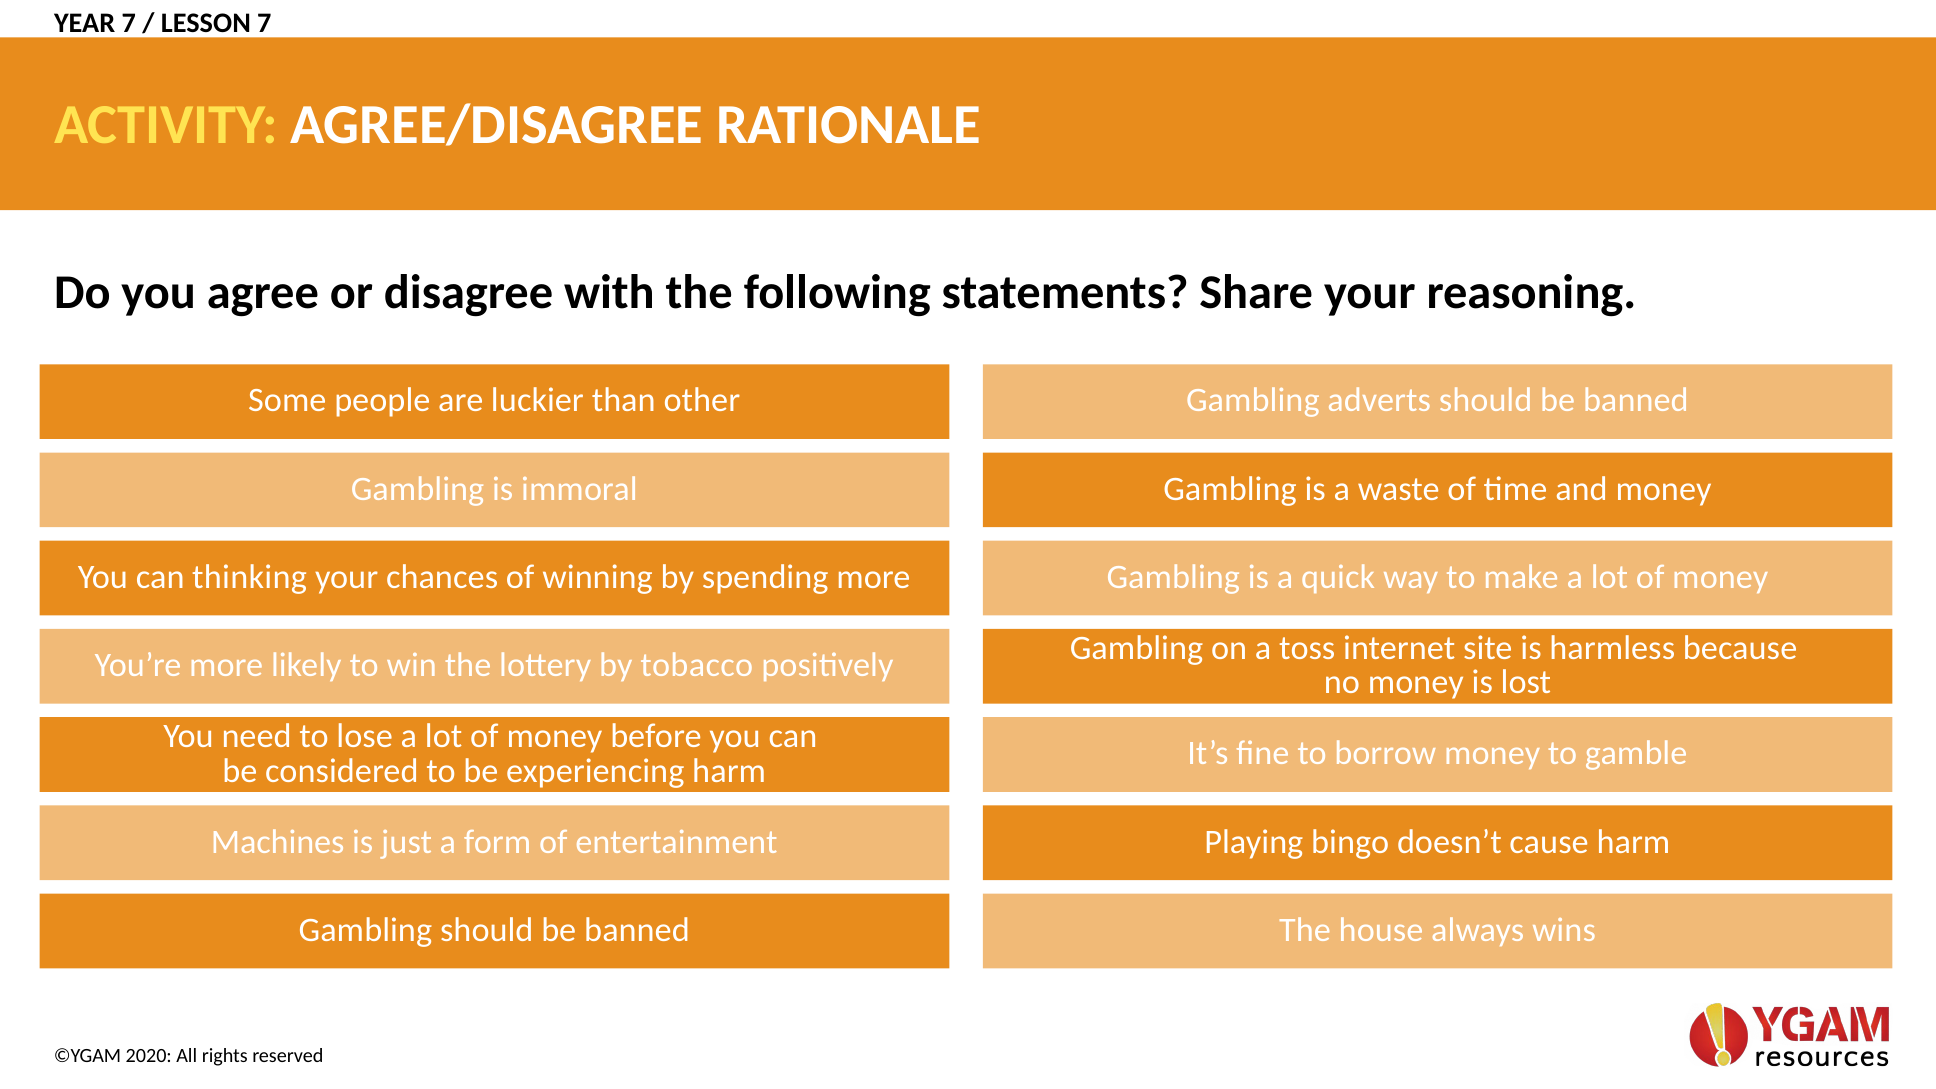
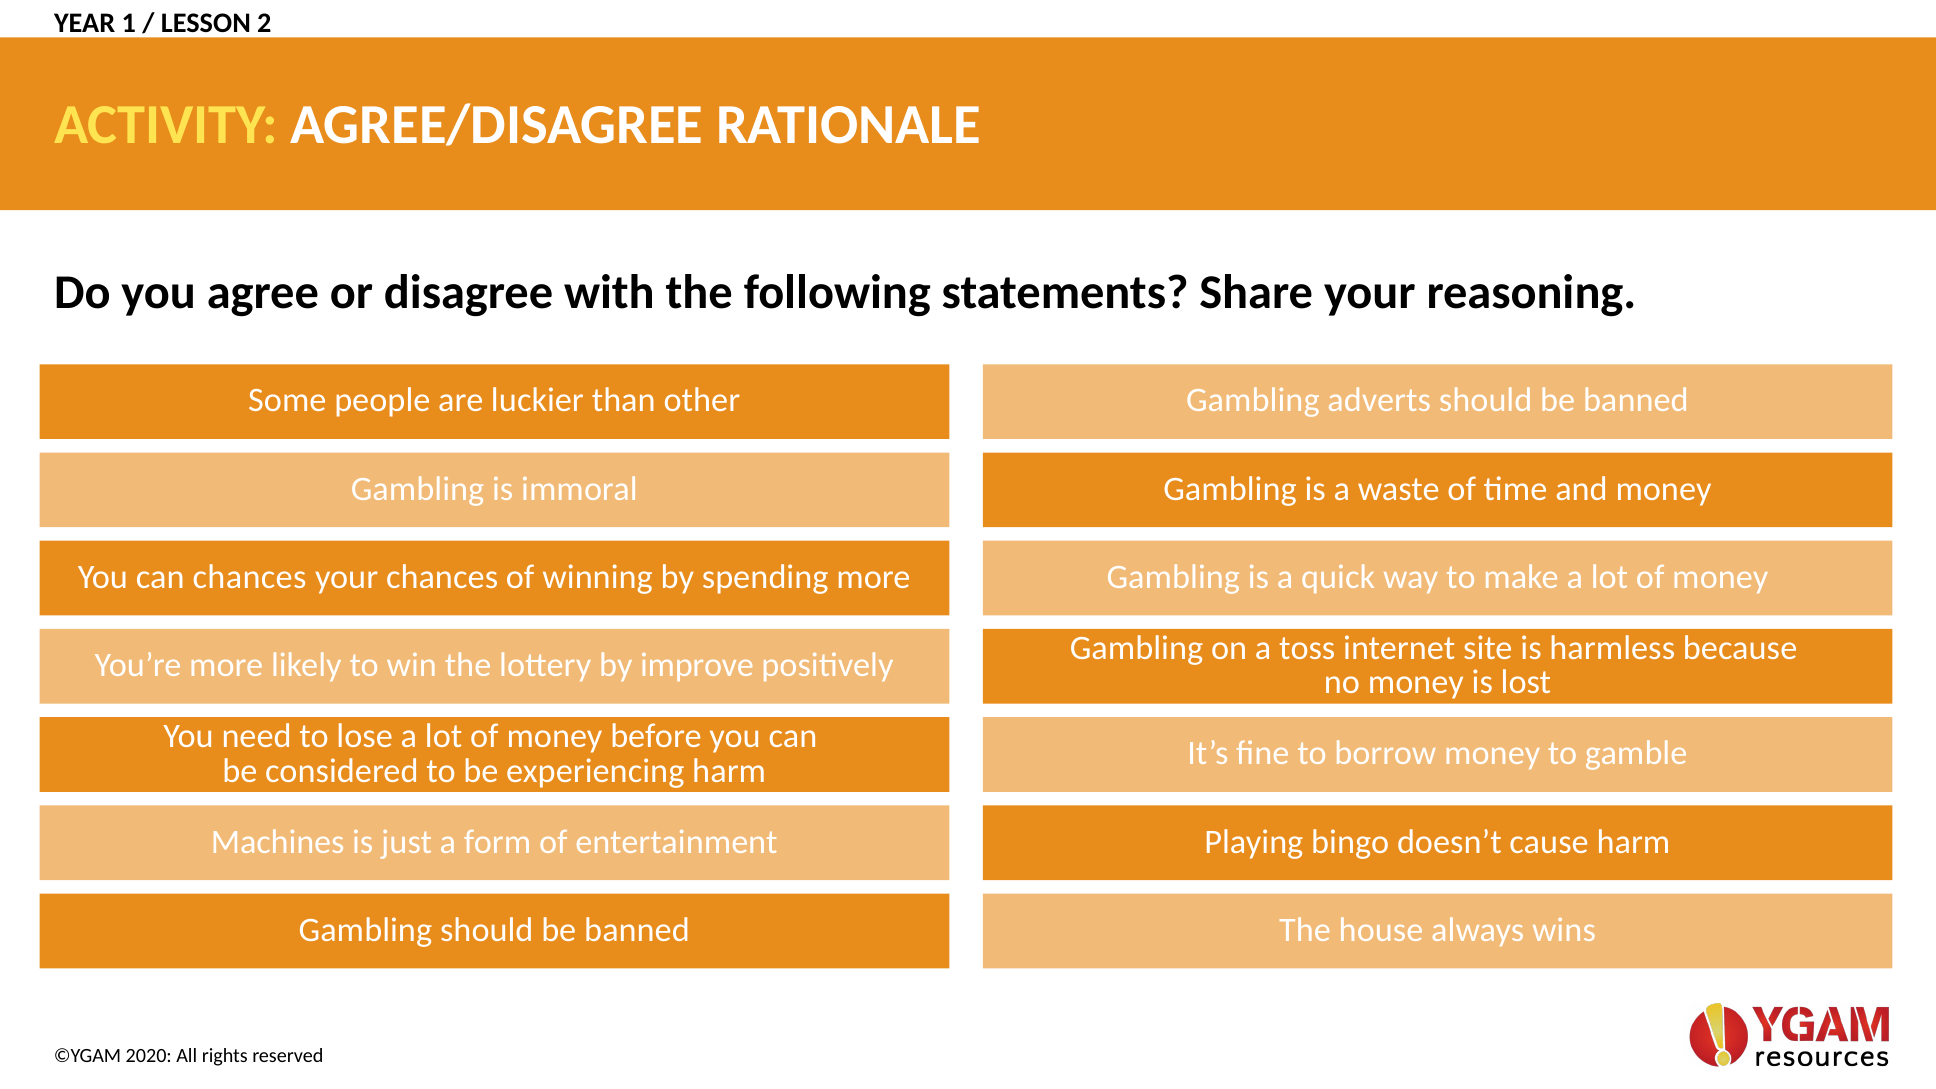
YEAR 7: 7 -> 1 (129, 23)
LESSON 7: 7 -> 2 (264, 23)
can thinking: thinking -> chances (250, 577)
tobacco: tobacco -> improve (697, 665)
